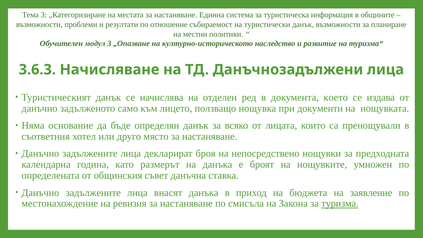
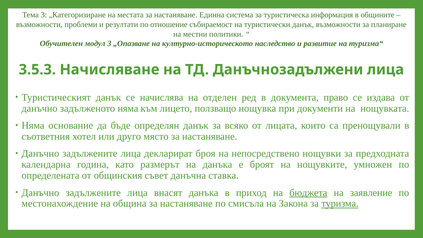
3.6.3: 3.6.3 -> 3.5.3 (37, 70)
което: което -> право (336, 97)
задълженото само: само -> няма (128, 108)
бюджета underline: none -> present (308, 193)
ревизия: ревизия -> община (130, 204)
